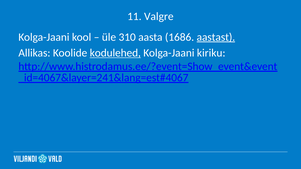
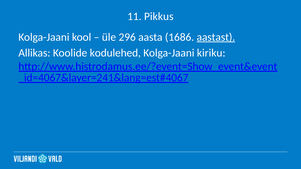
Valgre: Valgre -> Pikkus (159, 16)
310: 310 -> 296 (127, 37)
kodulehed underline: present -> none (115, 53)
